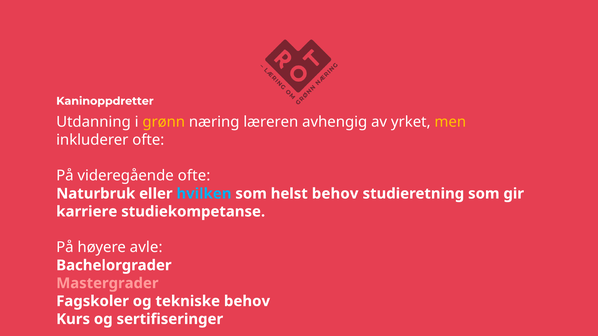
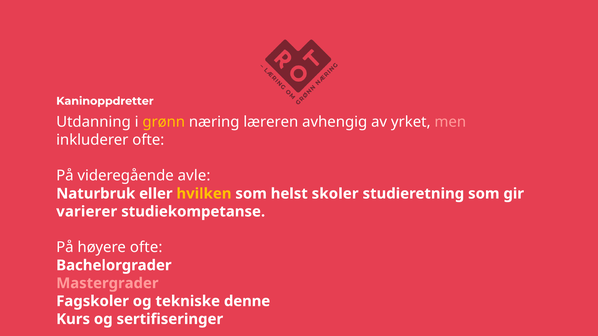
men colour: yellow -> pink (450, 122)
videregående ofte: ofte -> avle (194, 176)
hvilken colour: light blue -> yellow (204, 194)
helst behov: behov -> skoler (335, 194)
karriere: karriere -> varierer (87, 212)
høyere avle: avle -> ofte (146, 248)
tekniske behov: behov -> denne (247, 301)
